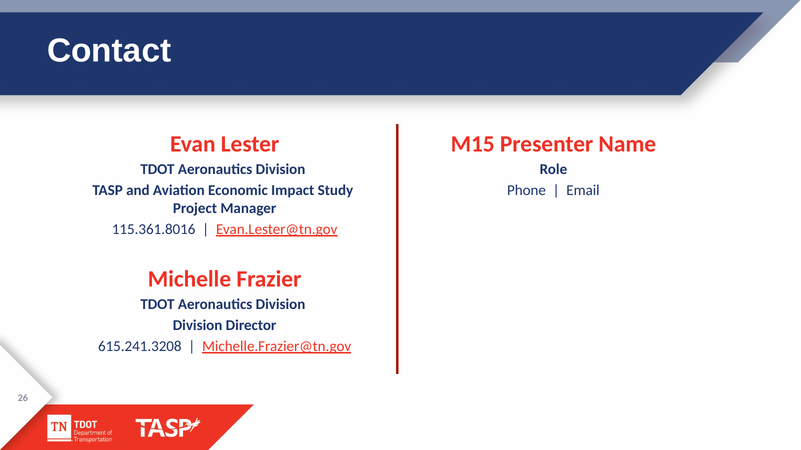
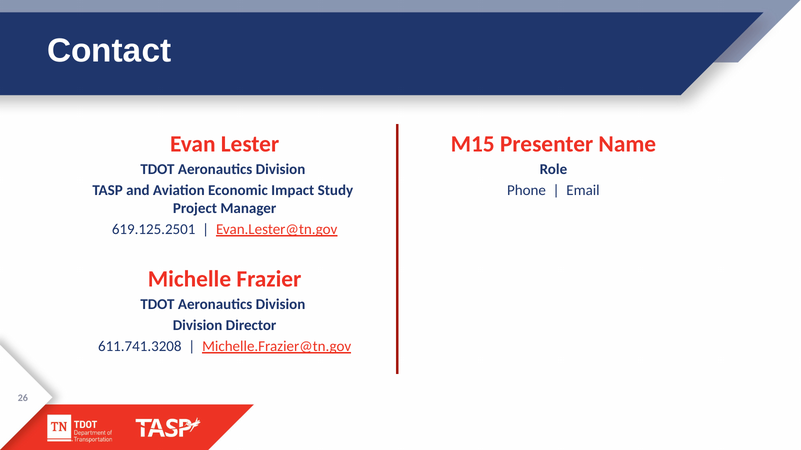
115.361.8016: 115.361.8016 -> 619.125.2501 (154, 230)
615.241.3208: 615.241.3208 -> 611.741.3208 (140, 347)
